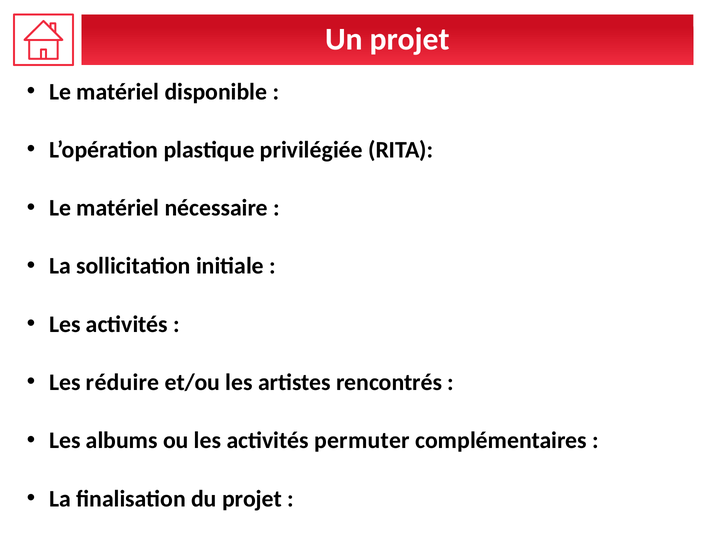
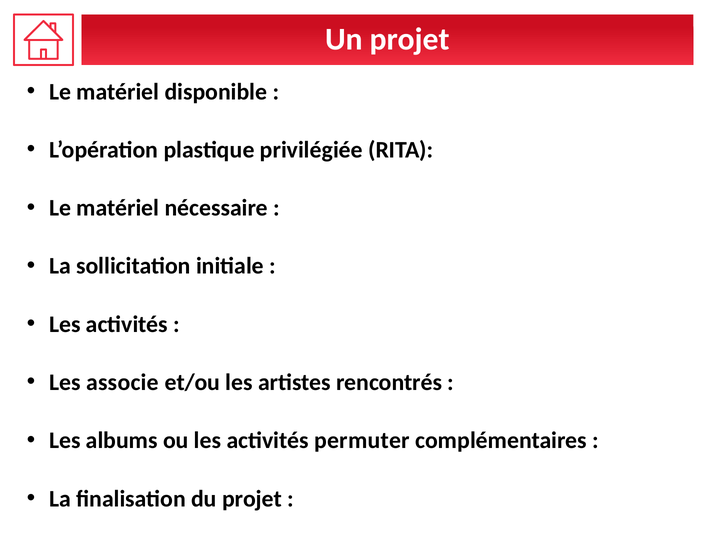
réduire: réduire -> associe (123, 383)
